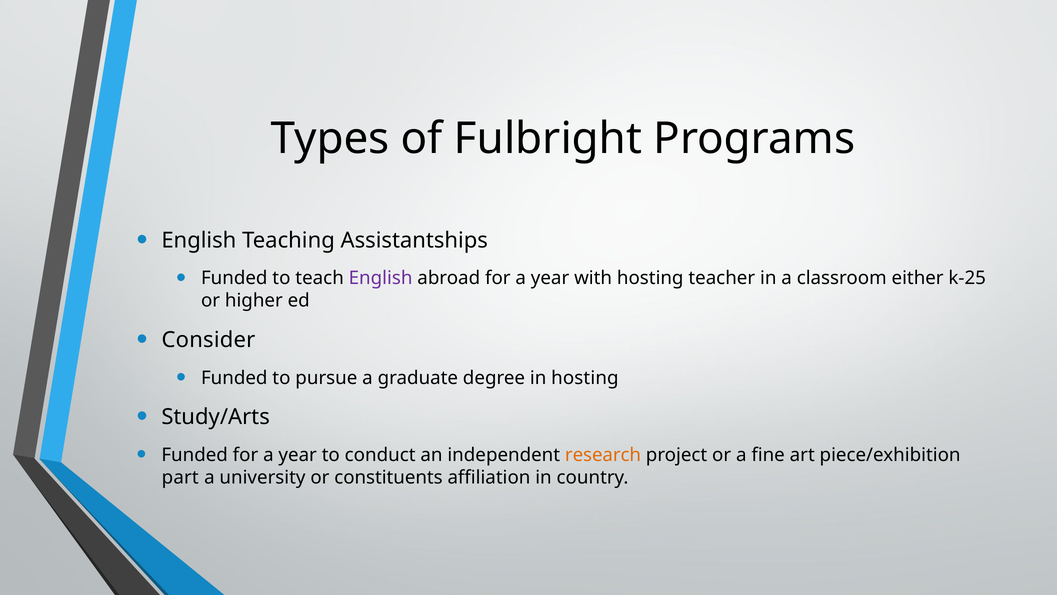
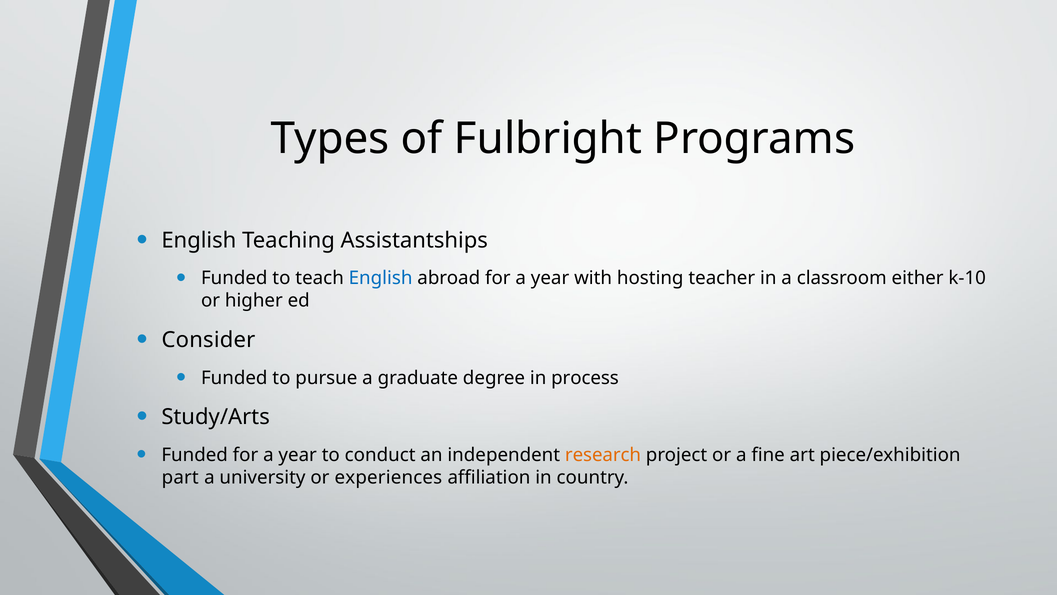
English colour: purple -> blue (381, 278)
k-25: k-25 -> k-10 (967, 278)
in hosting: hosting -> process (585, 378)
constituents: constituents -> experiences (388, 477)
